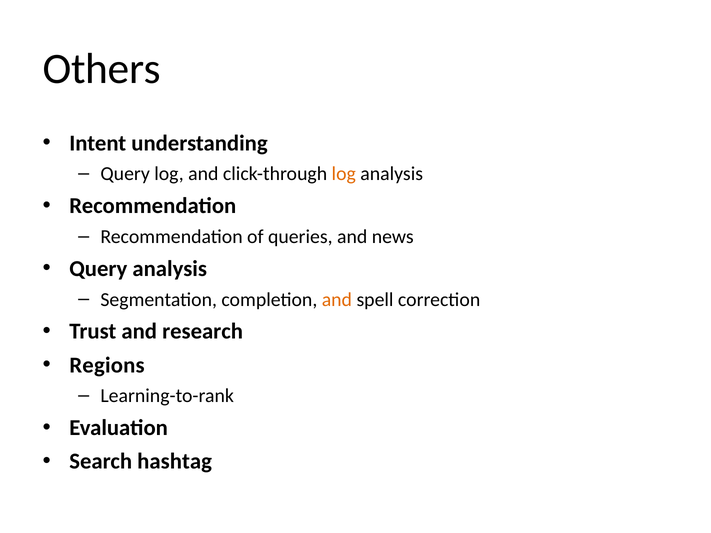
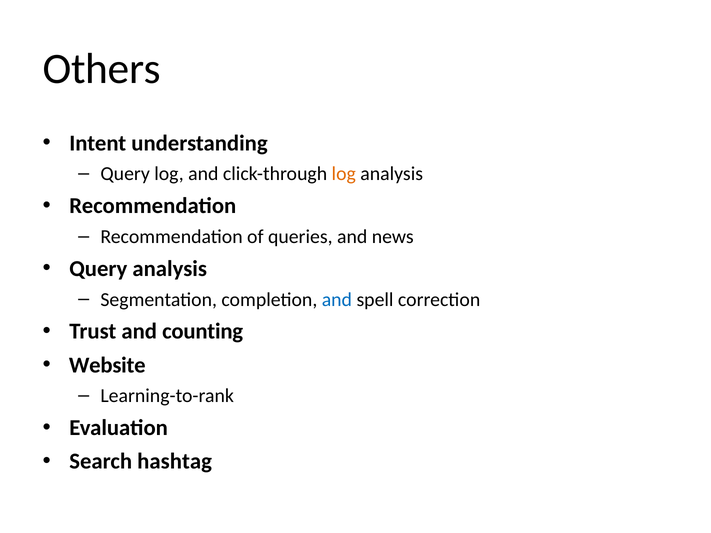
and colour: orange -> blue (337, 300)
research: research -> counting (203, 332)
Regions: Regions -> Website (107, 365)
